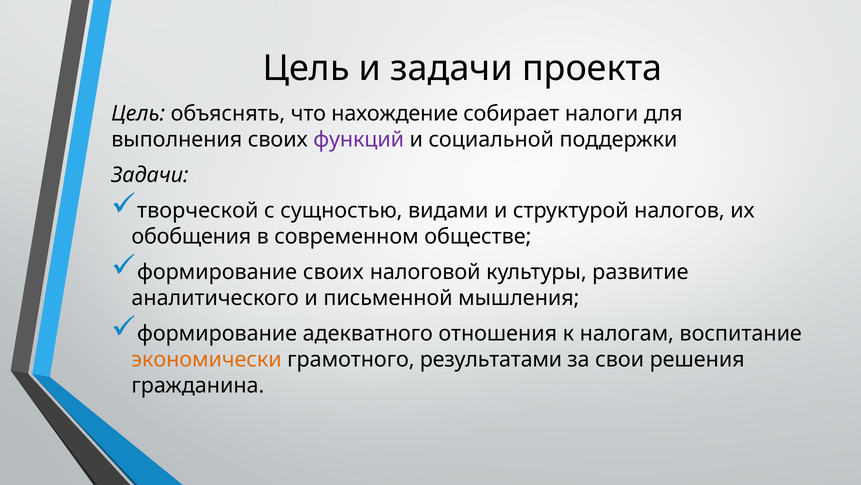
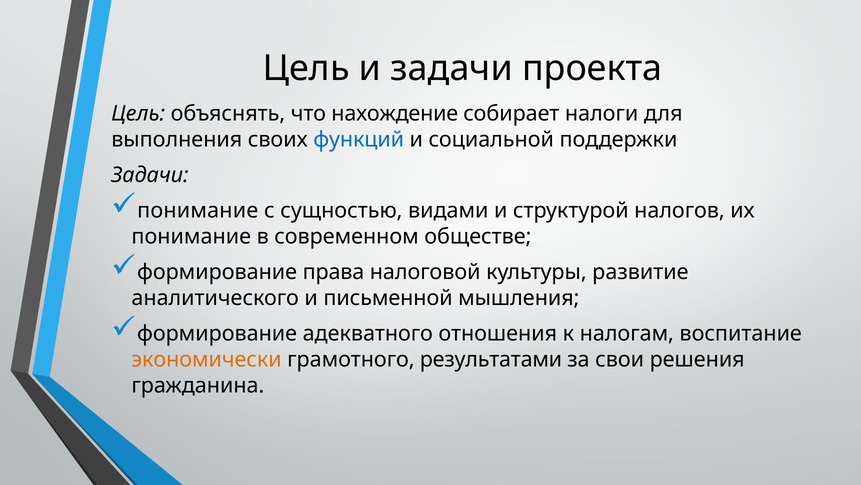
функций colour: purple -> blue (359, 139)
творческой: творческой -> понимание (198, 210)
обобщения: обобщения -> понимание (191, 236)
формирование своих: своих -> права (333, 272)
